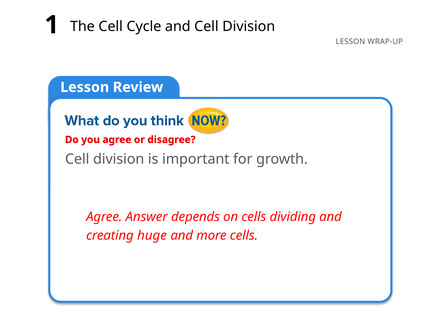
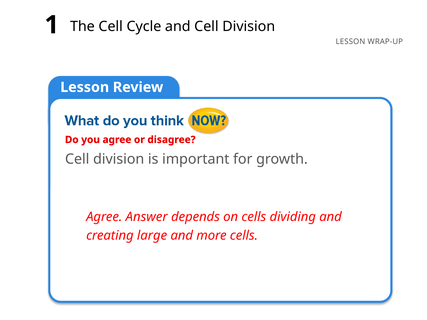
huge: huge -> large (152, 236)
